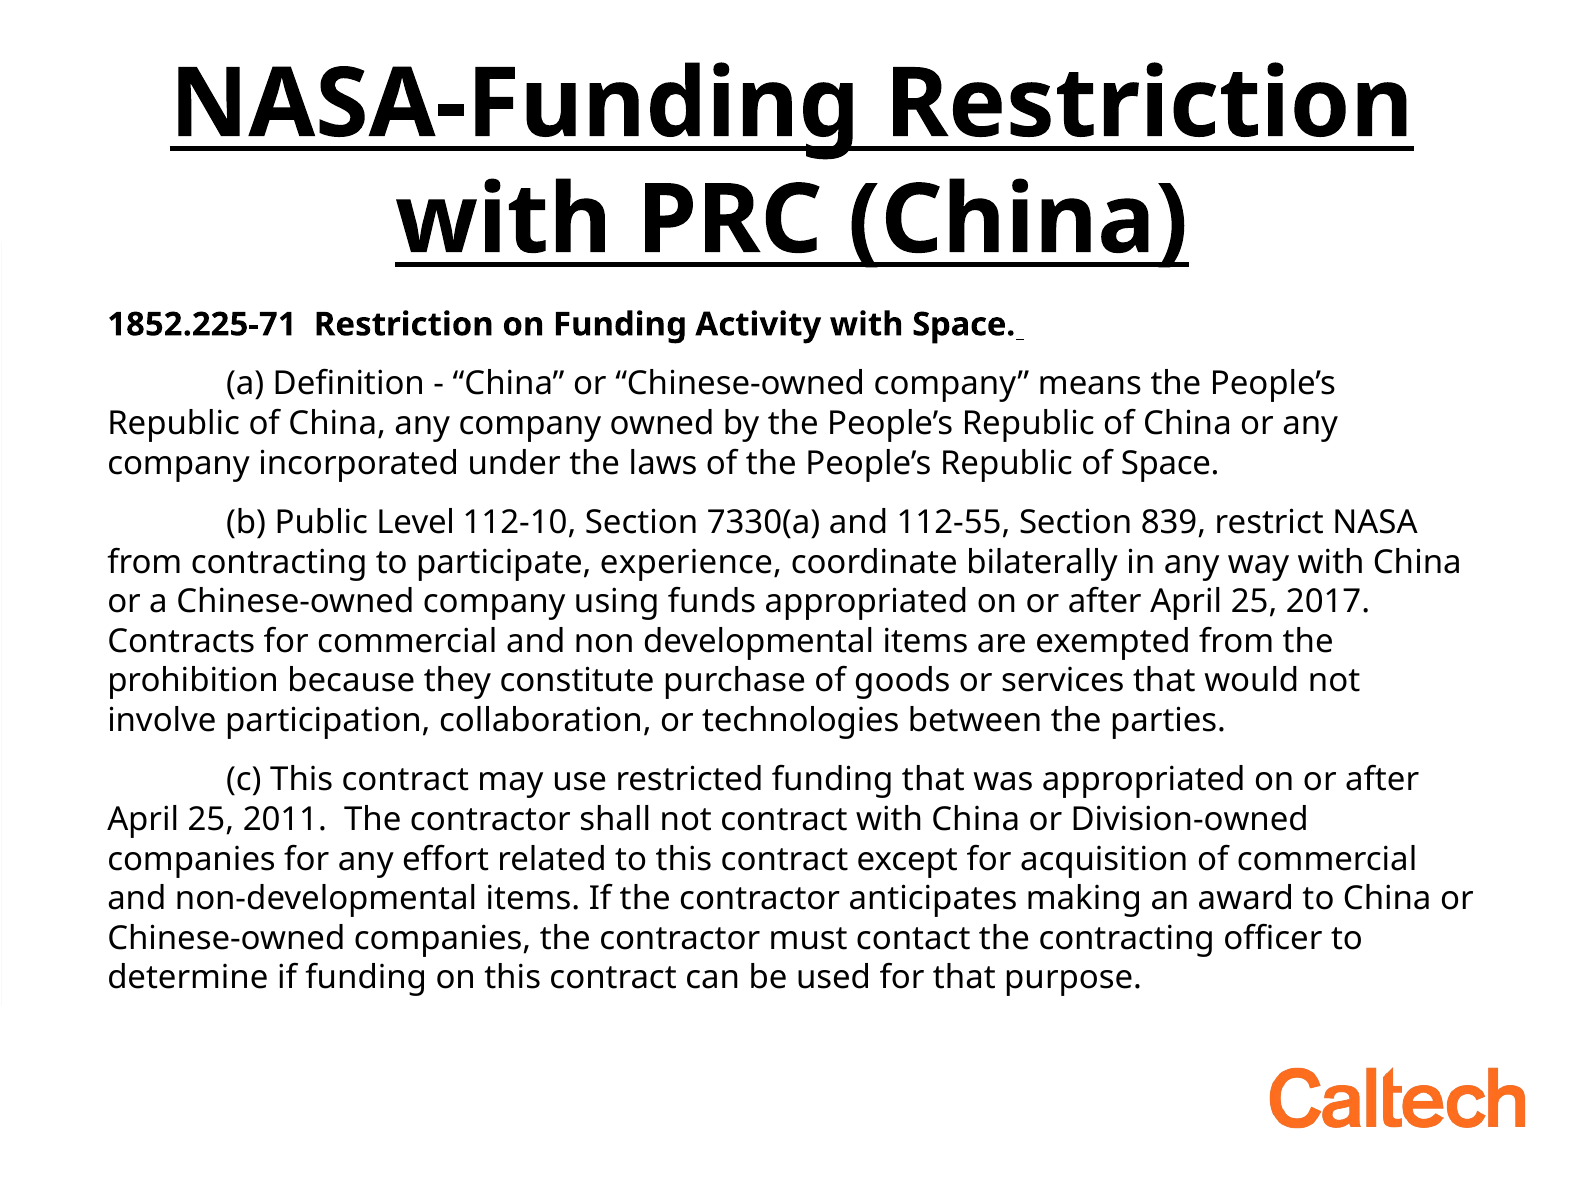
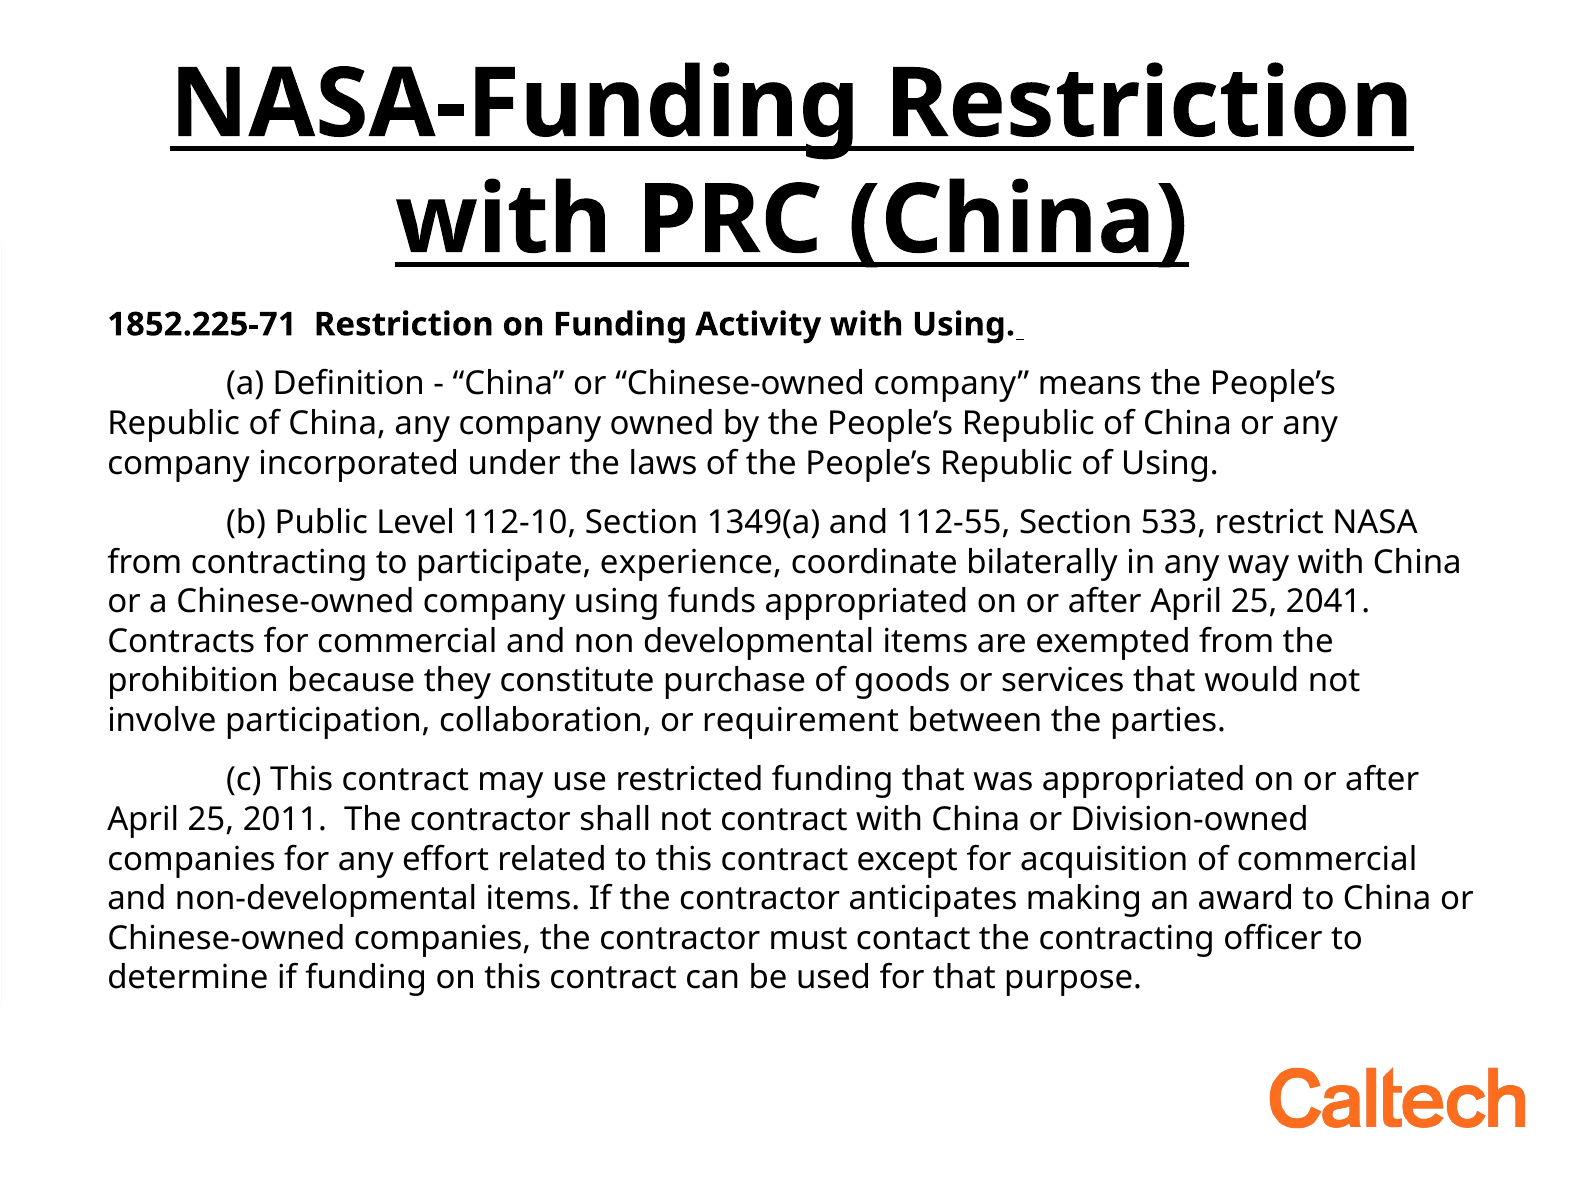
with Space: Space -> Using (964, 324)
of Space: Space -> Using (1170, 463)
7330(a: 7330(a -> 1349(a (764, 523)
839: 839 -> 533 (1173, 523)
2017: 2017 -> 2041 (1328, 602)
technologies: technologies -> requirement (801, 721)
